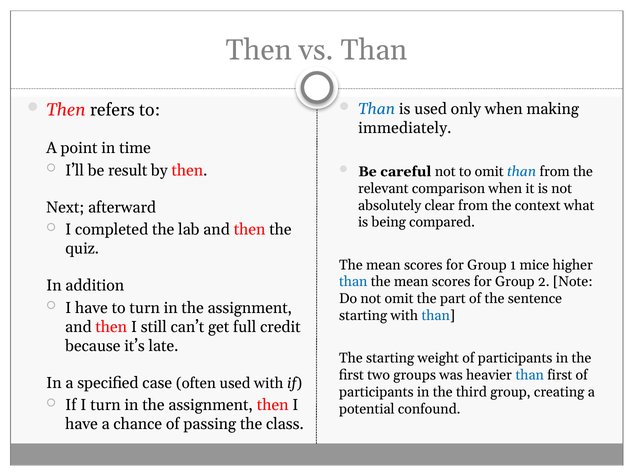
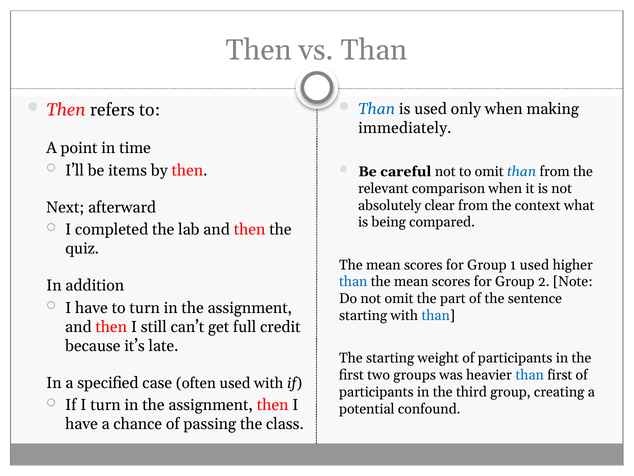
result: result -> items (128, 170)
1 mice: mice -> used (534, 265)
